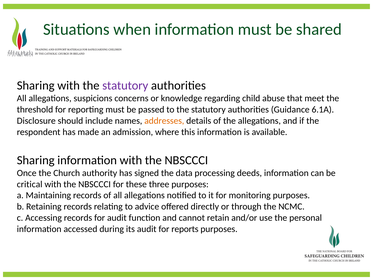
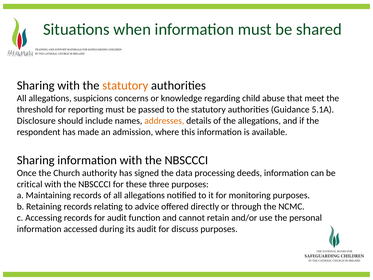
statutory colour: purple -> orange (125, 85)
6.1A: 6.1A -> 5.1A (323, 109)
reports: reports -> discuss (185, 229)
